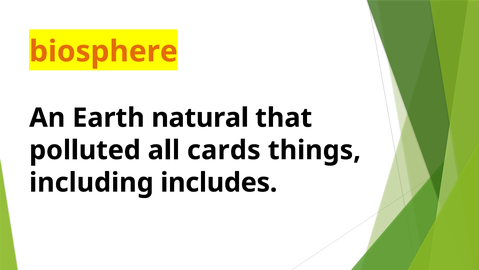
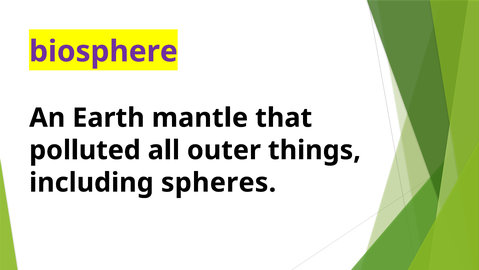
biosphere colour: orange -> purple (103, 51)
natural: natural -> mantle (200, 118)
cards: cards -> outer (224, 150)
includes: includes -> spheres (219, 182)
